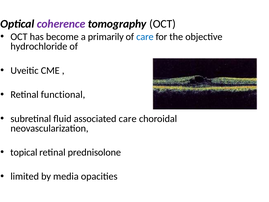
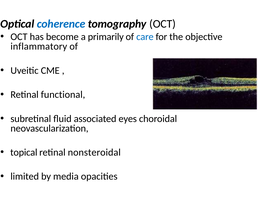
coherence colour: purple -> blue (61, 24)
hydrochloride: hydrochloride -> inflammatory (39, 46)
associated care: care -> eyes (128, 119)
prednisolone: prednisolone -> nonsteroidal (94, 152)
